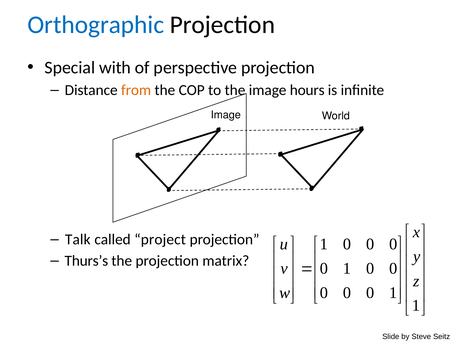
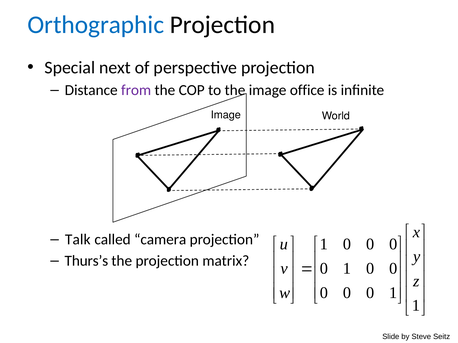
with: with -> next (115, 68)
from colour: orange -> purple (136, 90)
hours: hours -> office (307, 90)
project: project -> camera (160, 240)
